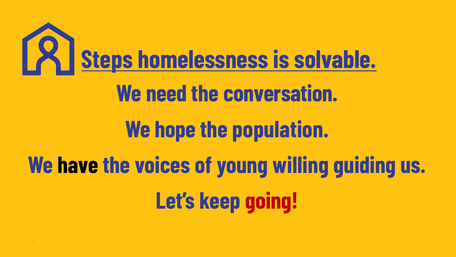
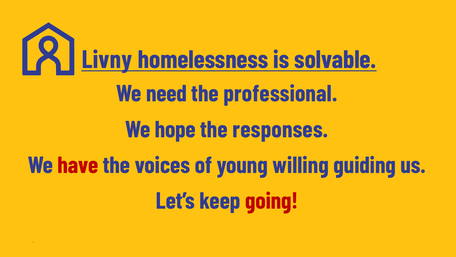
Steps: Steps -> Livny (107, 60)
conversation: conversation -> professional (280, 94)
population: population -> responses (280, 129)
have colour: black -> red (78, 165)
